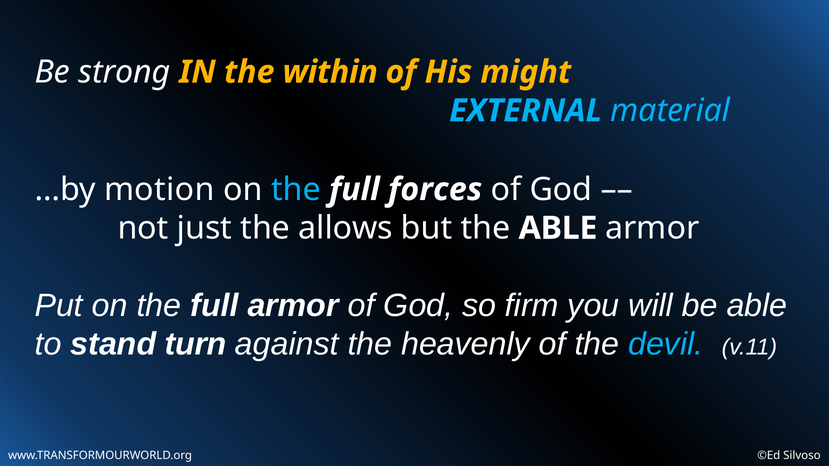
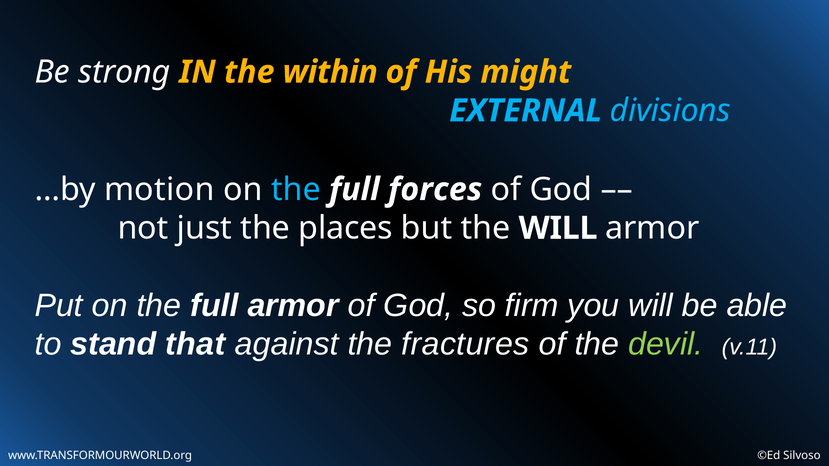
material: material -> divisions (670, 111)
allows: allows -> places (346, 228)
the ABLE: ABLE -> WILL (558, 228)
turn: turn -> that (195, 344)
heavenly: heavenly -> fractures (465, 344)
devil colour: light blue -> light green (666, 344)
